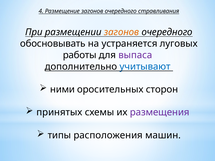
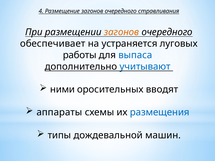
обосновывать: обосновывать -> обеспечивает (53, 44)
выпаса colour: purple -> blue (135, 55)
сторон: сторон -> вводят (162, 90)
принятых: принятых -> аппараты (59, 113)
размещения colour: purple -> blue (160, 113)
расположения: расположения -> дождевальной (108, 135)
